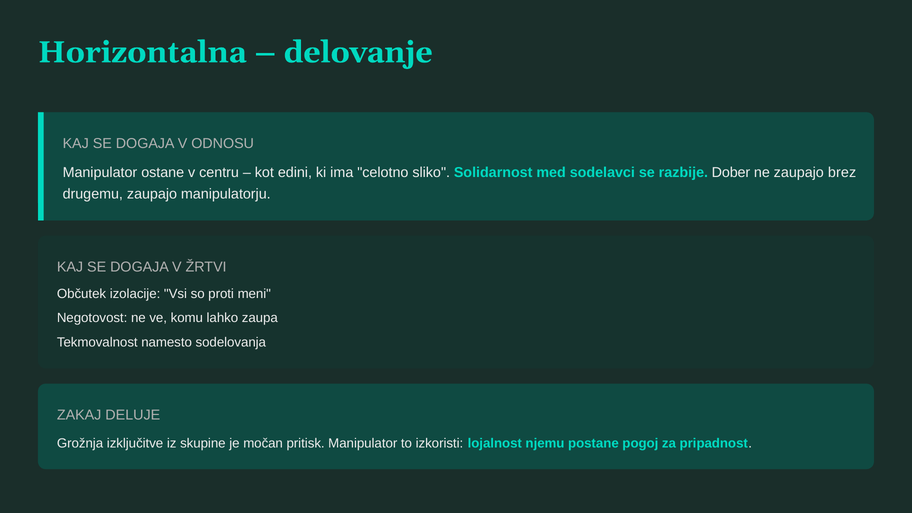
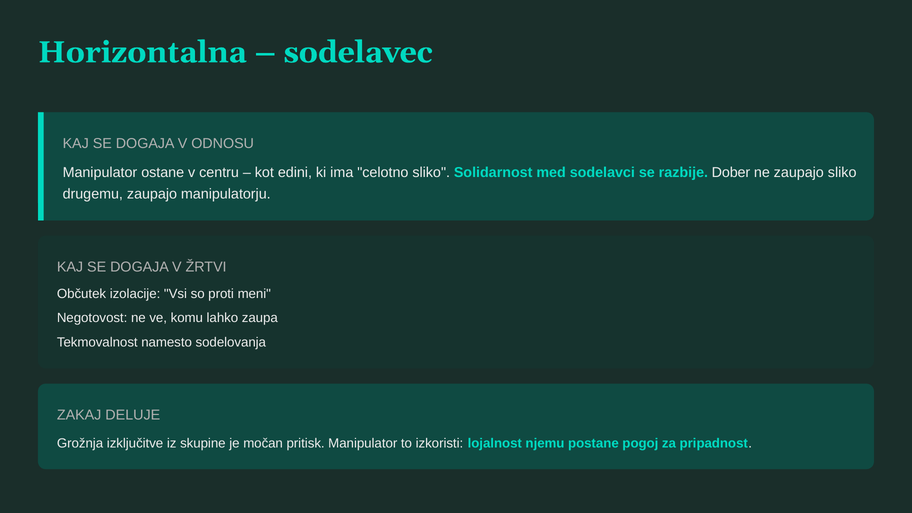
delovanje: delovanje -> sodelavec (358, 52)
zaupajo brez: brez -> sliko (842, 173)
